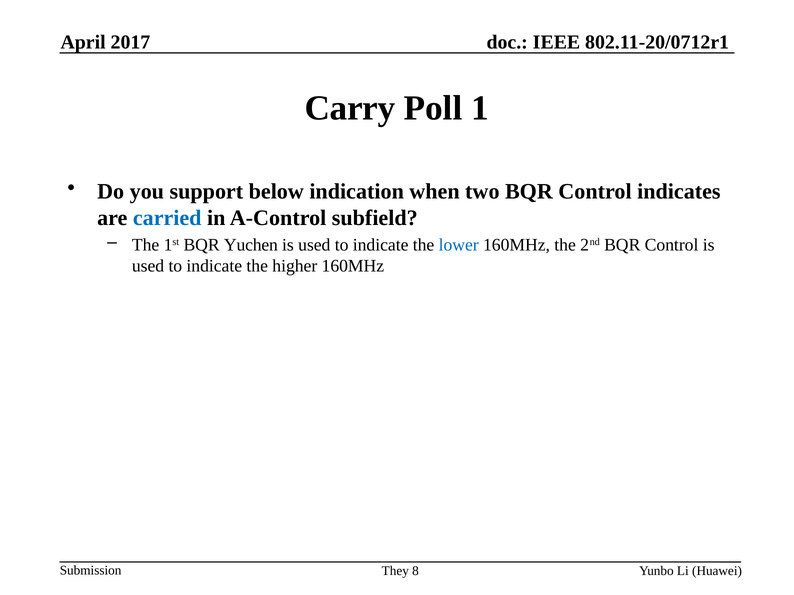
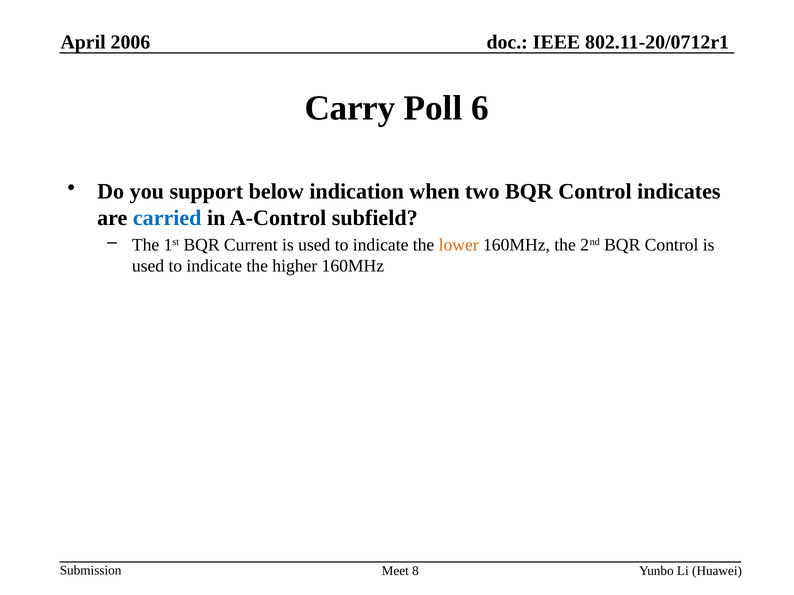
2017: 2017 -> 2006 (130, 42)
1: 1 -> 6 (480, 108)
Yuchen: Yuchen -> Current (251, 245)
lower colour: blue -> orange (459, 245)
They: They -> Meet (395, 571)
